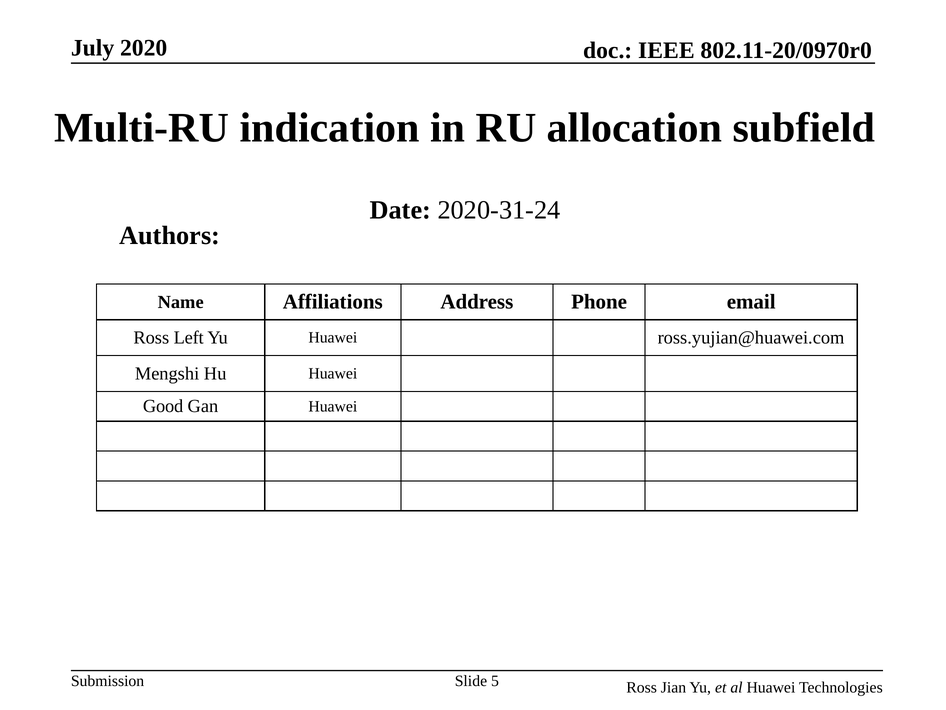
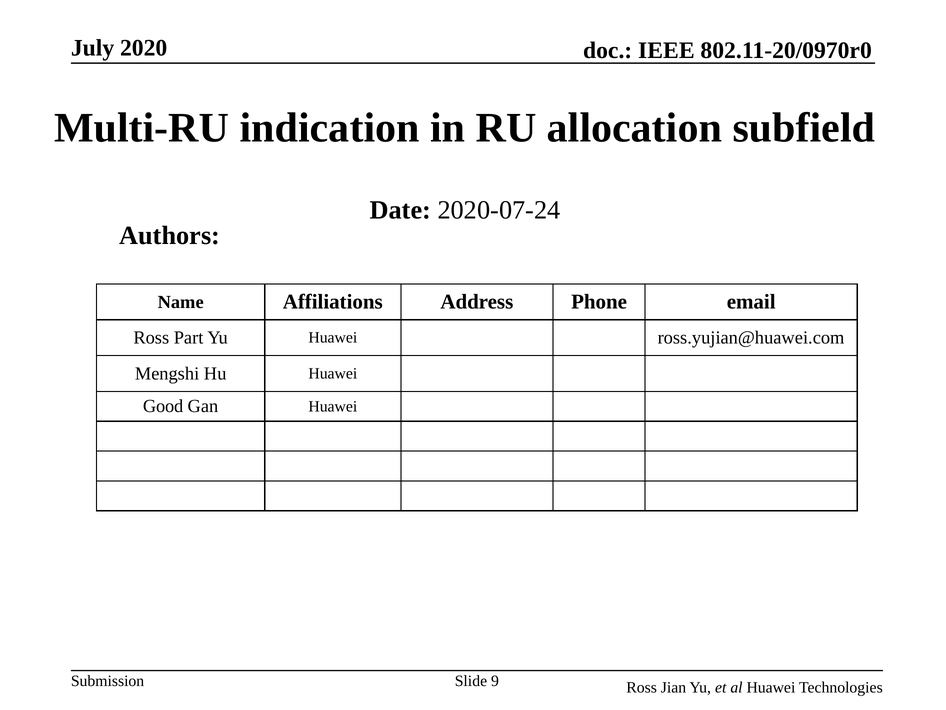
2020-31-24: 2020-31-24 -> 2020-07-24 (499, 210)
Left: Left -> Part (189, 338)
5: 5 -> 9 (495, 680)
